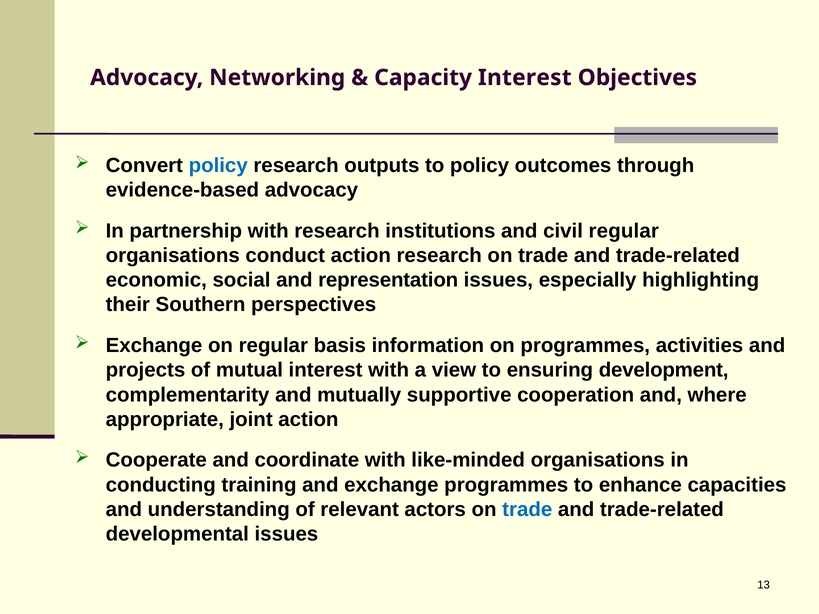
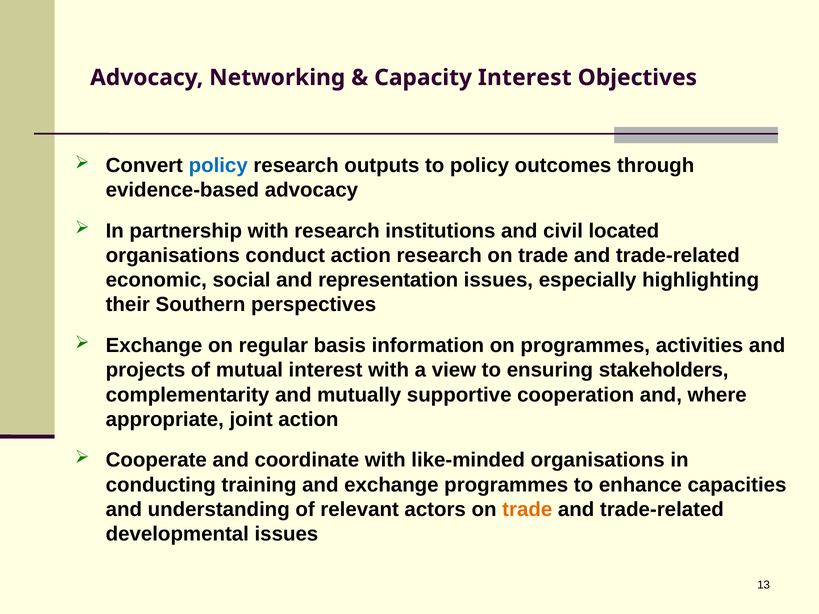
civil regular: regular -> located (624, 231)
development: development -> stakeholders (664, 370)
trade colour: blue -> orange (527, 510)
